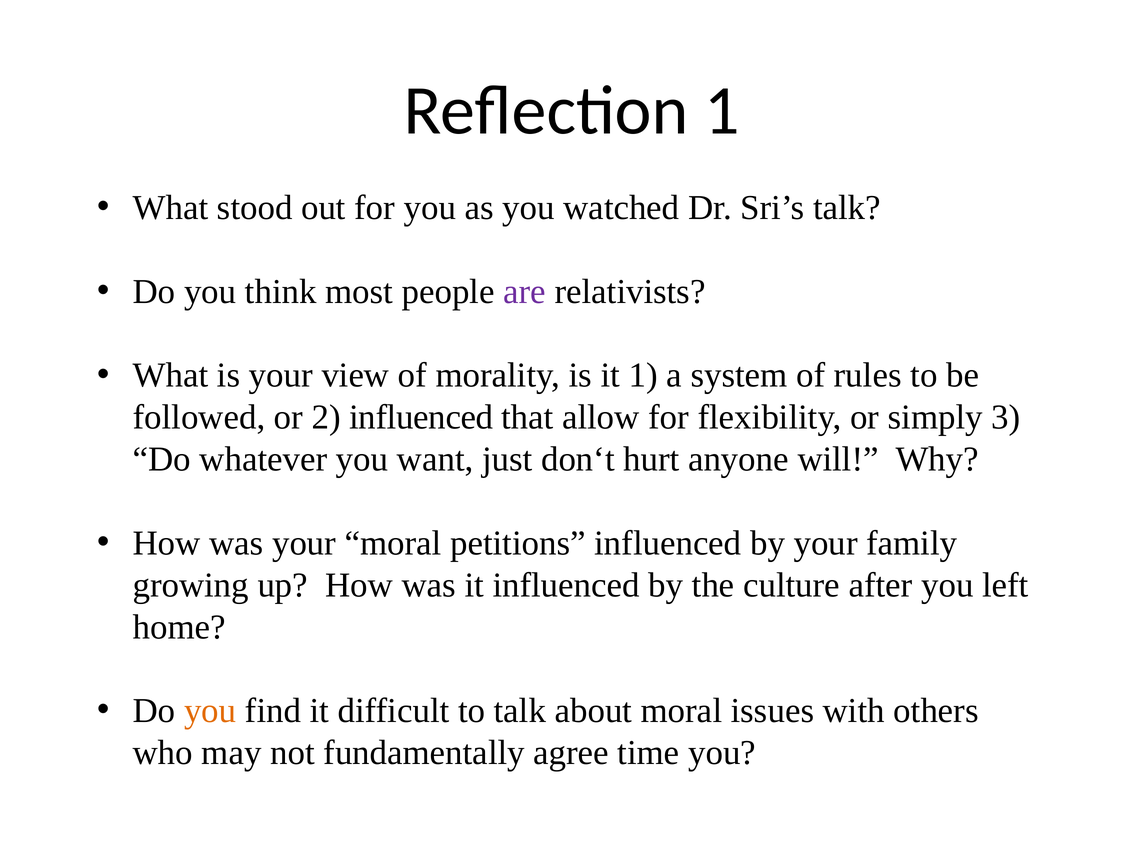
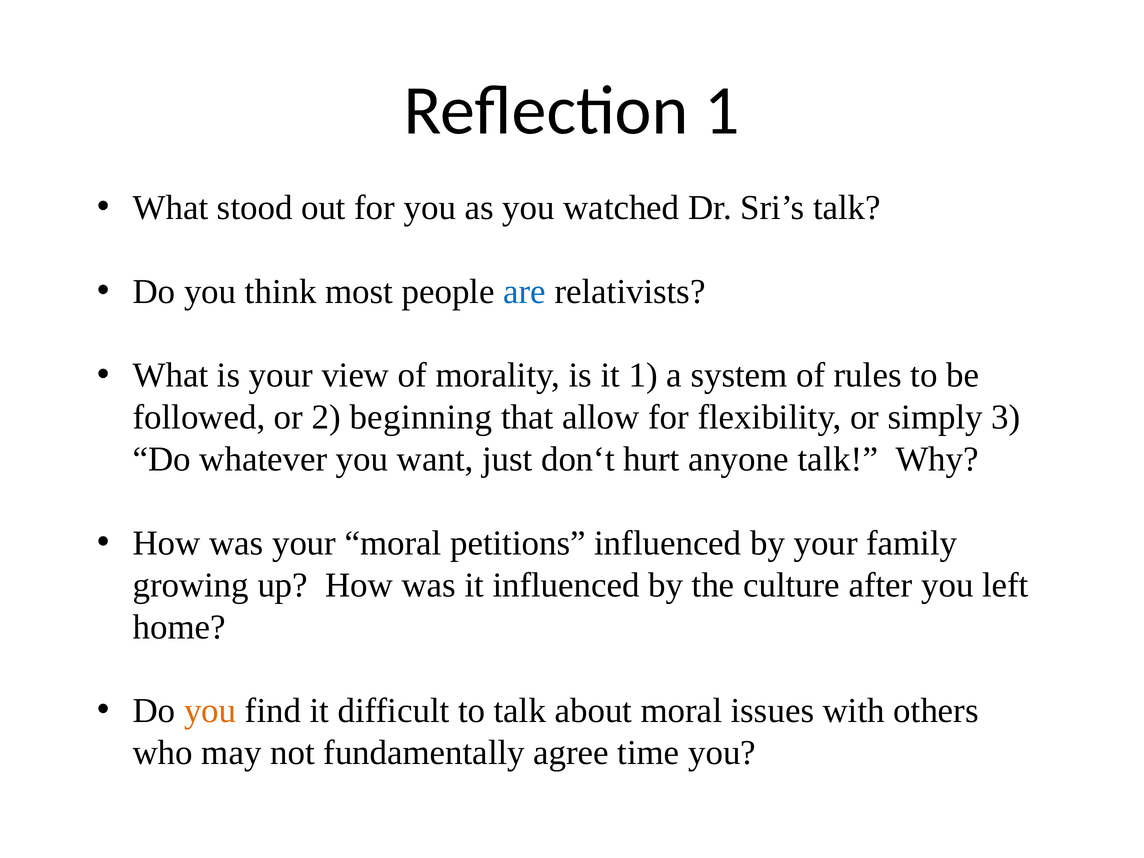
are colour: purple -> blue (525, 292)
2 influenced: influenced -> beginning (421, 417)
anyone will: will -> talk (838, 459)
